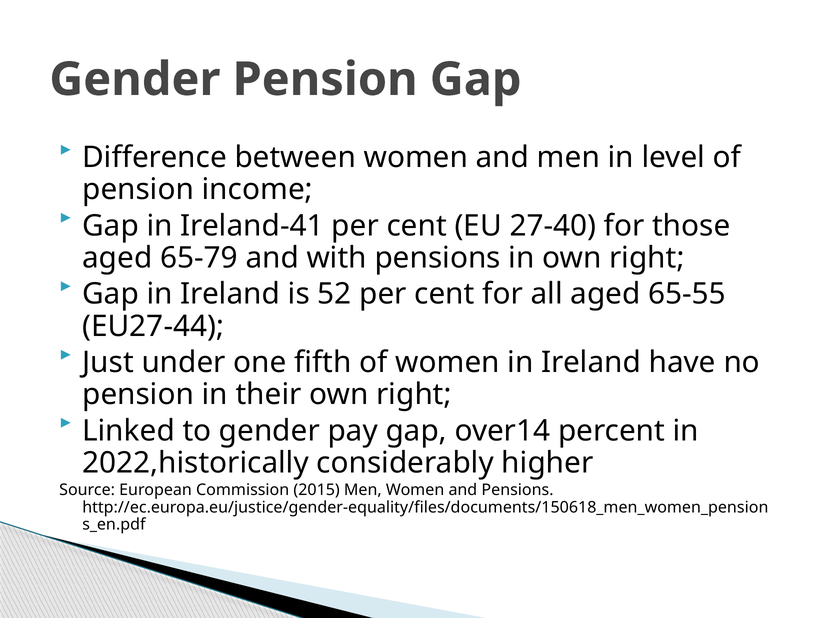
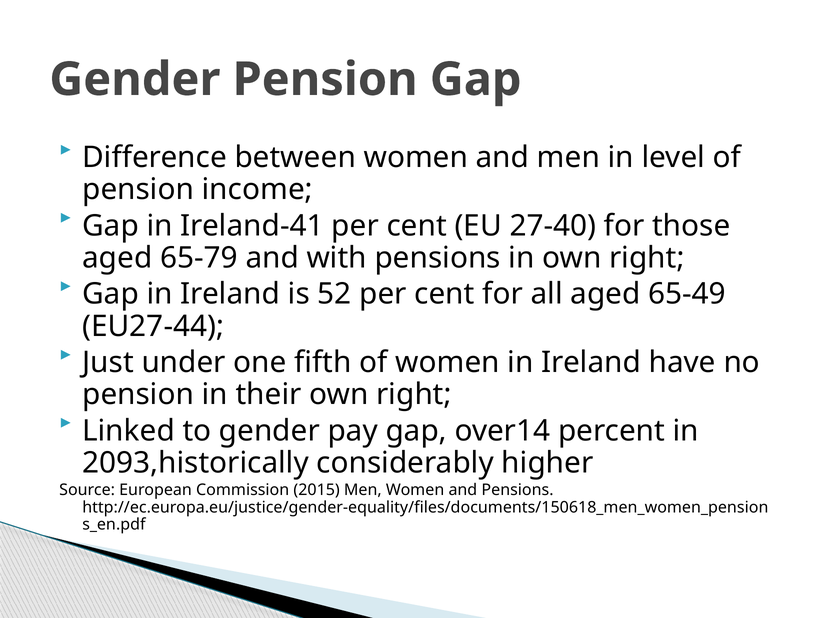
65-55: 65-55 -> 65-49 (687, 294)
2022,historically: 2022,historically -> 2093,historically (196, 463)
